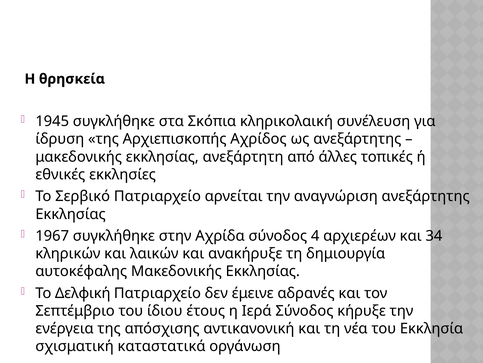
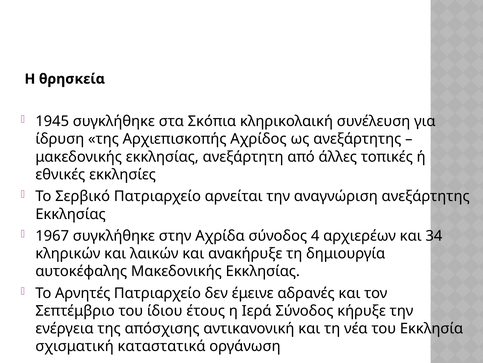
Δελφική: Δελφική -> Αρνητές (83, 293)
